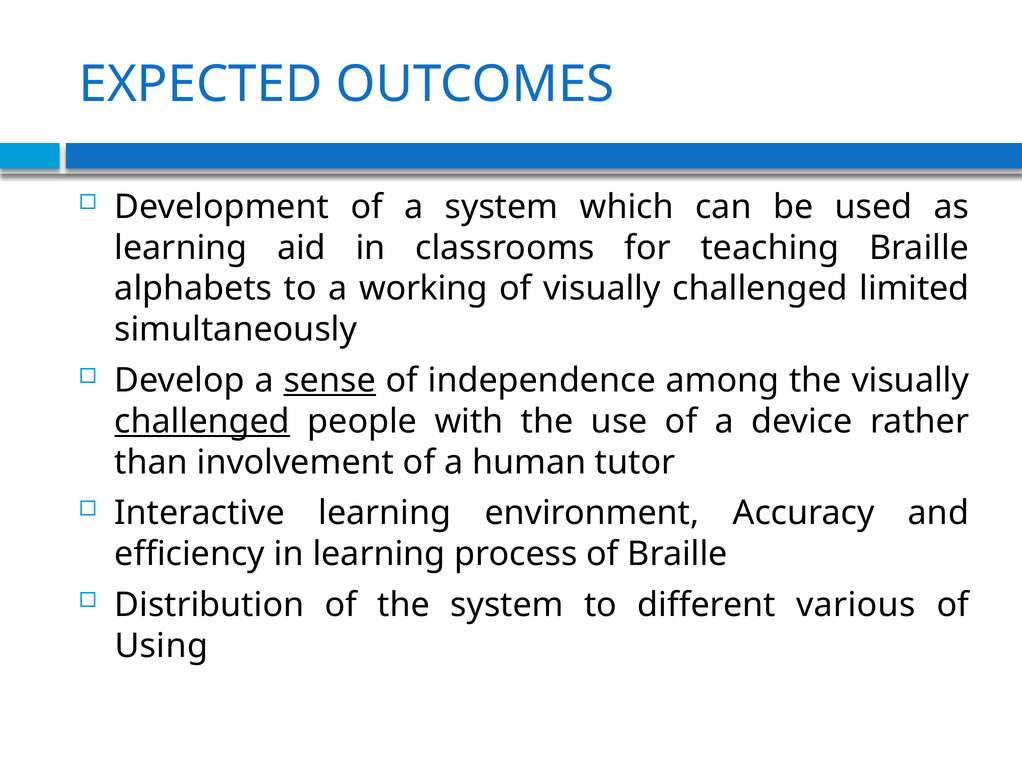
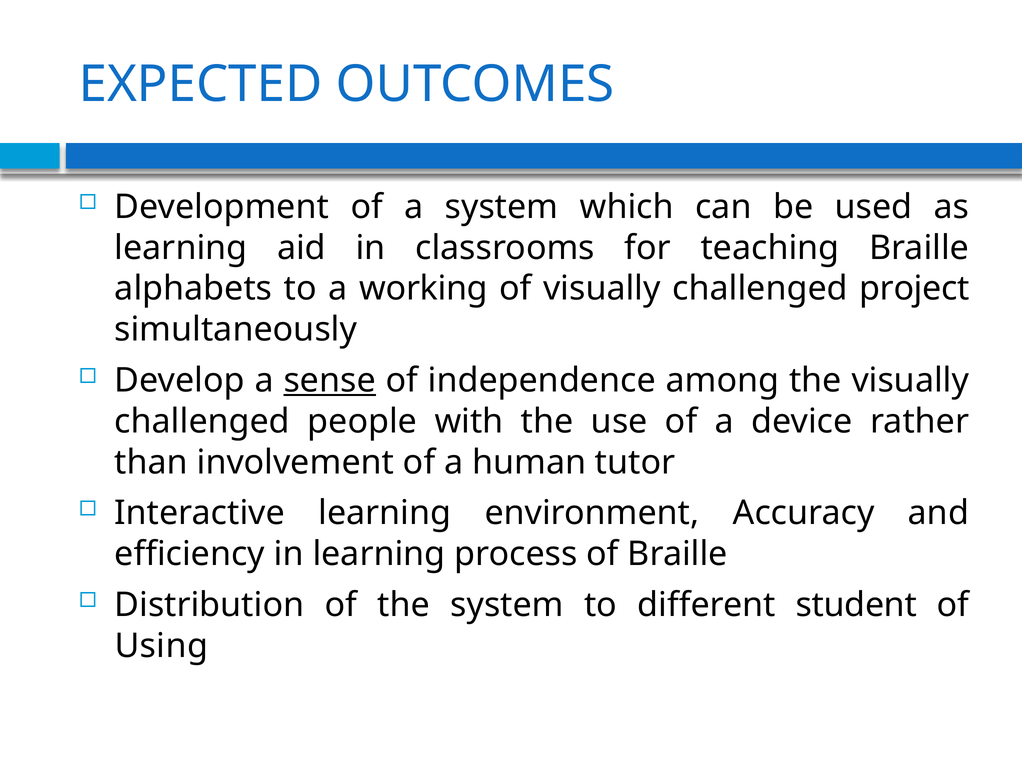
limited: limited -> project (914, 289)
challenged underline: present -> none (202, 421)
various: various -> student (856, 605)
